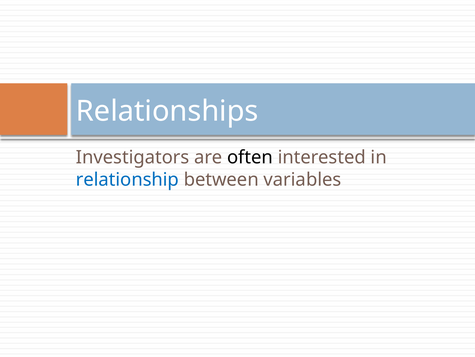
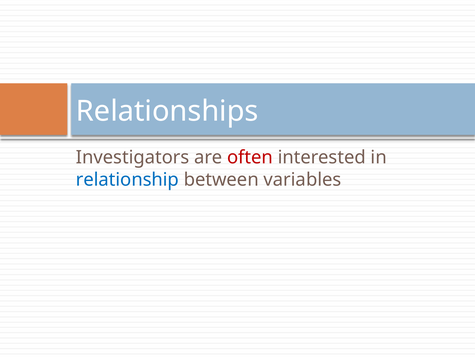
often colour: black -> red (250, 157)
